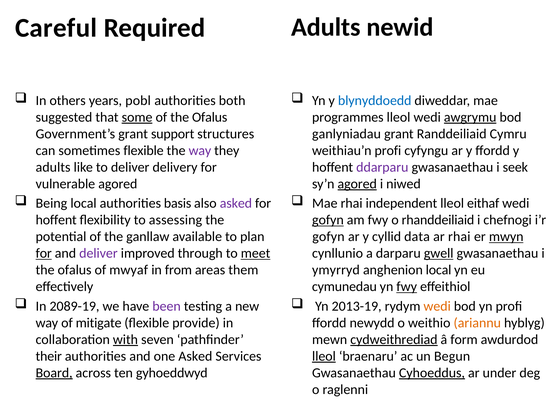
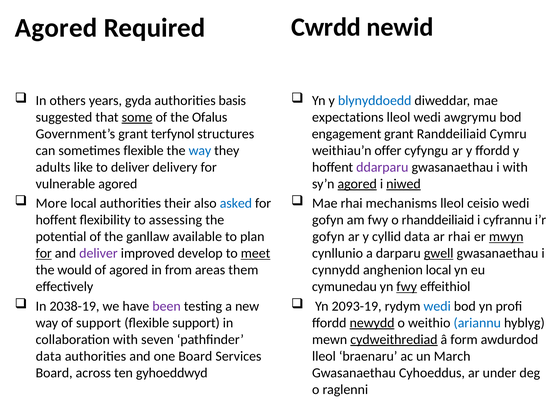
Adults: Adults -> Cwrdd (326, 27)
Careful: Careful -> Agored (56, 28)
pobl: pobl -> gyda (138, 100)
both: both -> basis (232, 100)
programmes: programmes -> expectations (348, 117)
awgrymu underline: present -> none (470, 117)
support: support -> terfynol (173, 134)
ganlyniadau: ganlyniadau -> engagement (347, 134)
way colour: purple -> blue (200, 150)
weithiau’n profi: profi -> offer (388, 150)
i seek: seek -> with (515, 167)
niwed underline: none -> present (403, 184)
Being: Being -> More (51, 203)
basis: basis -> their (178, 203)
asked colour: purple -> blue (236, 203)
independent: independent -> mechanisms (401, 203)
eithaf: eithaf -> ceisio (483, 203)
gofyn underline: present -> none (328, 220)
chefnogi: chefnogi -> cyfrannu (508, 220)
through: through -> develop (200, 253)
ofalus: ofalus -> would (75, 270)
of mwyaf: mwyaf -> agored (129, 270)
ymyrryd: ymyrryd -> cynnydd (336, 270)
2089-19: 2089-19 -> 2038-19 (74, 306)
2013-19: 2013-19 -> 2093-19 (357, 306)
wedi colour: orange -> blue (437, 306)
of mitigate: mitigate -> support (98, 323)
flexible provide: provide -> support (196, 323)
newydd underline: none -> present (372, 323)
ariannu colour: orange -> blue (477, 323)
with underline: present -> none (125, 340)
their: their -> data (49, 356)
one Asked: Asked -> Board (195, 356)
lleol underline: present -> none (324, 356)
Begun: Begun -> March (452, 356)
Board underline: present -> none (54, 373)
Cyhoeddus underline: present -> none (432, 373)
